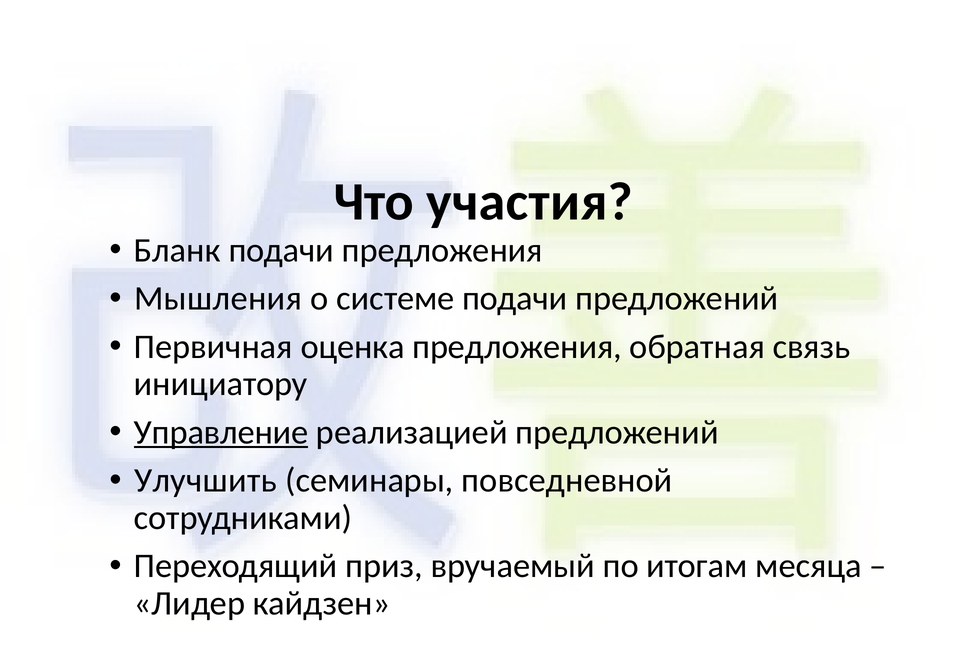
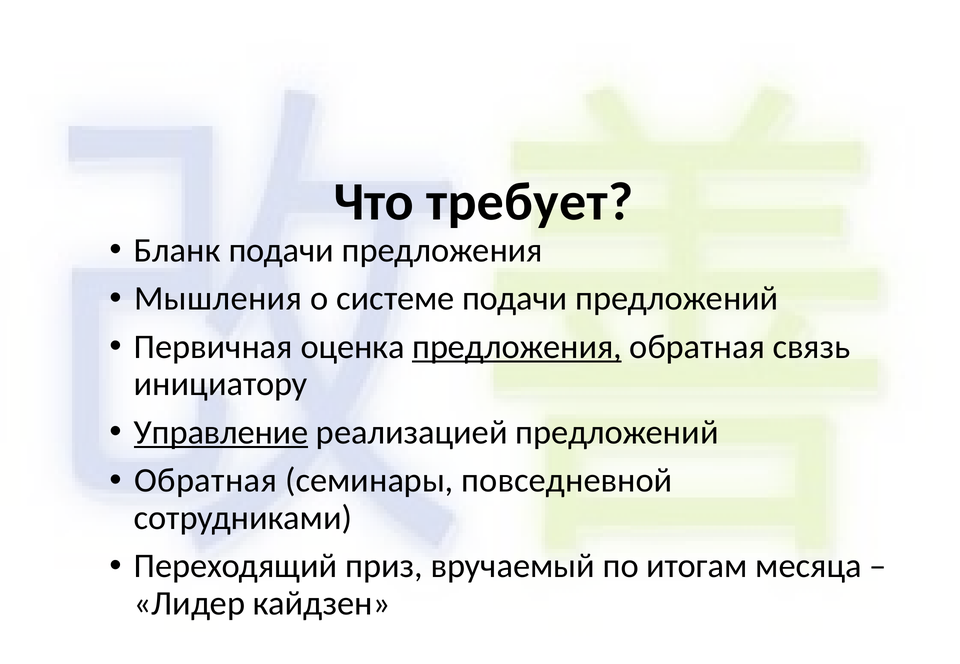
участия: участия -> требует (530, 202)
предложения underline: none -> present (517, 347)
Улучшить: Улучшить -> Обратная (206, 481)
